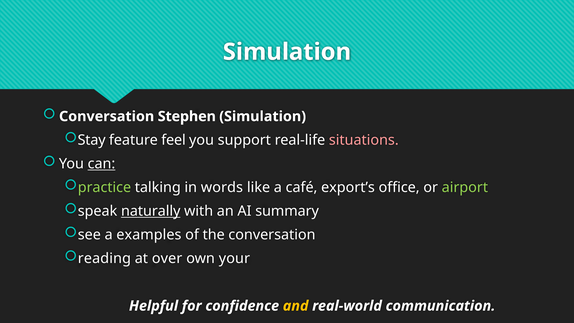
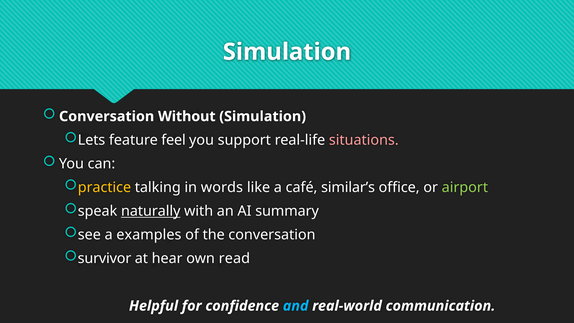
Stephen: Stephen -> Without (187, 116)
Stay: Stay -> Lets (92, 140)
can underline: present -> none (101, 164)
practice colour: light green -> yellow (104, 187)
export’s: export’s -> similar’s (348, 187)
reading: reading -> survivor (105, 258)
over: over -> hear (167, 258)
your: your -> read (234, 258)
and colour: yellow -> light blue (296, 306)
